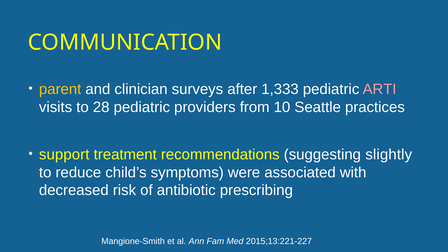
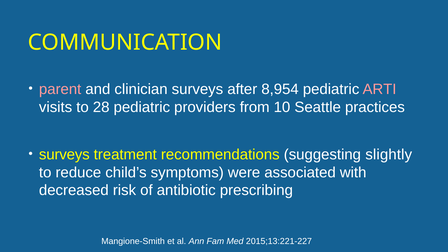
parent colour: yellow -> pink (60, 89)
1,333: 1,333 -> 8,954 (280, 89)
support: support -> surveys (64, 155)
